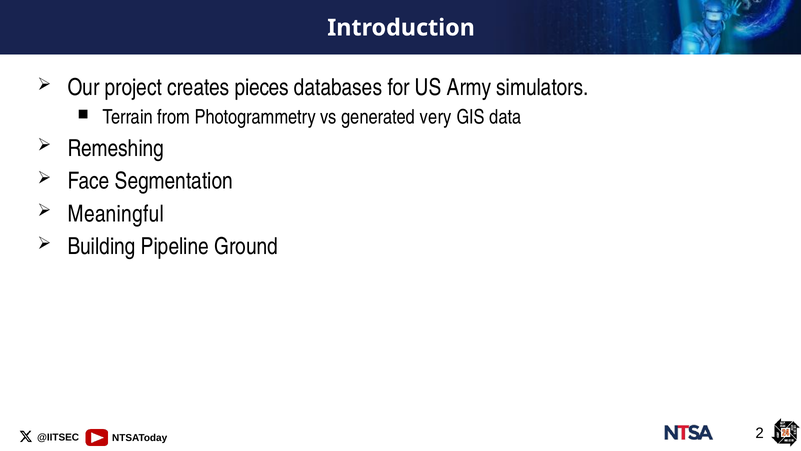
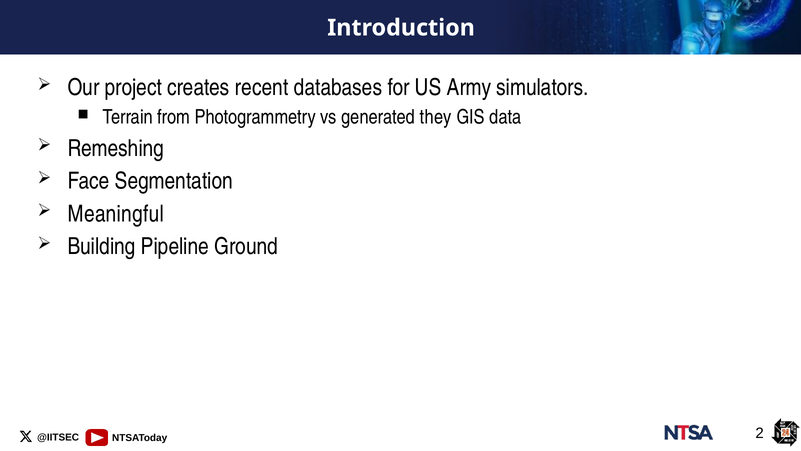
pieces: pieces -> recent (262, 87)
very: very -> they (436, 117)
